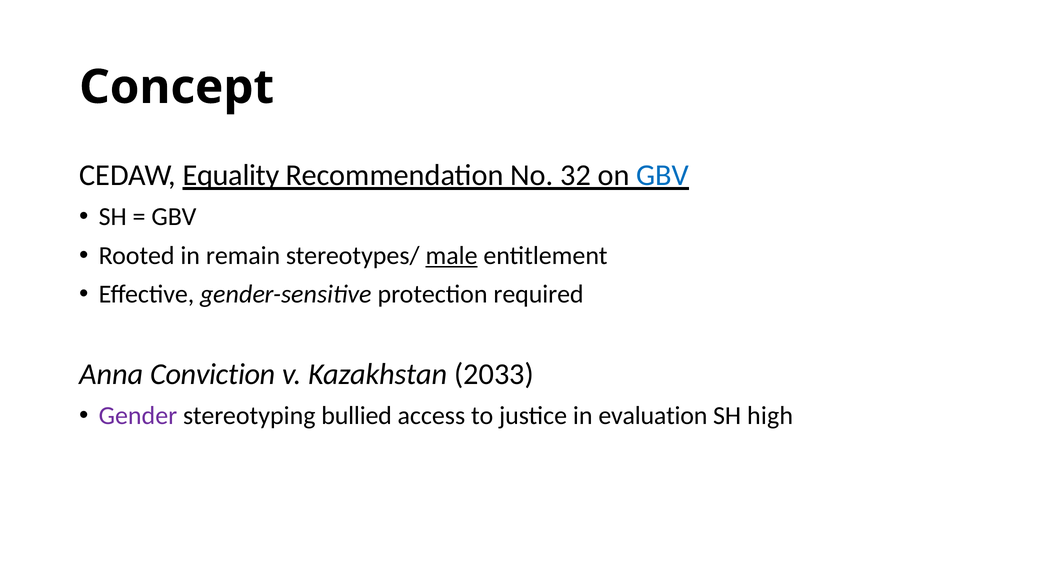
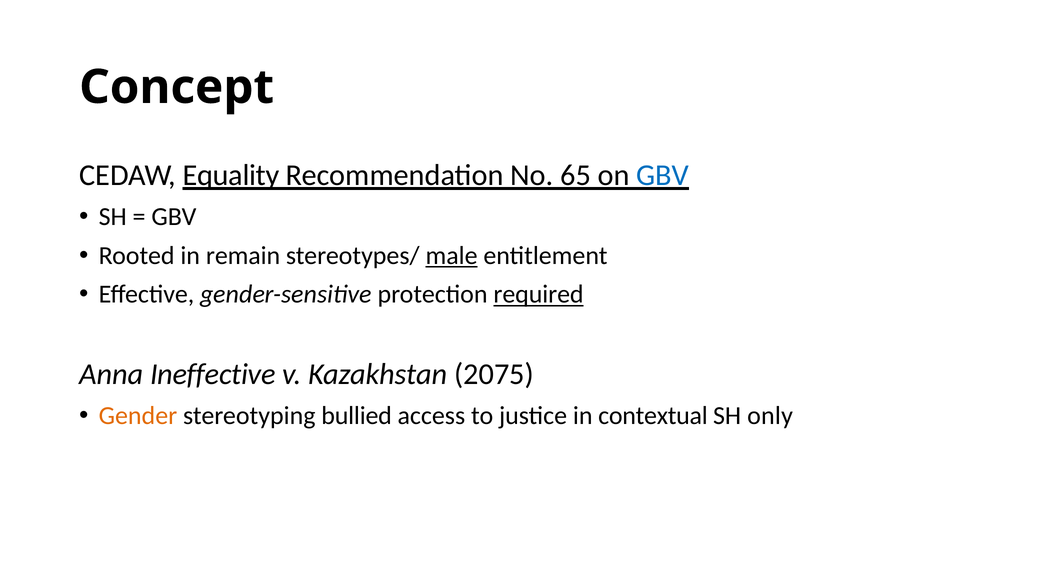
32: 32 -> 65 (576, 176)
required underline: none -> present (539, 295)
Conviction: Conviction -> Ineffective (213, 375)
2033: 2033 -> 2075 (494, 375)
Gender colour: purple -> orange (138, 416)
evaluation: evaluation -> contextual (653, 416)
high: high -> only (770, 416)
